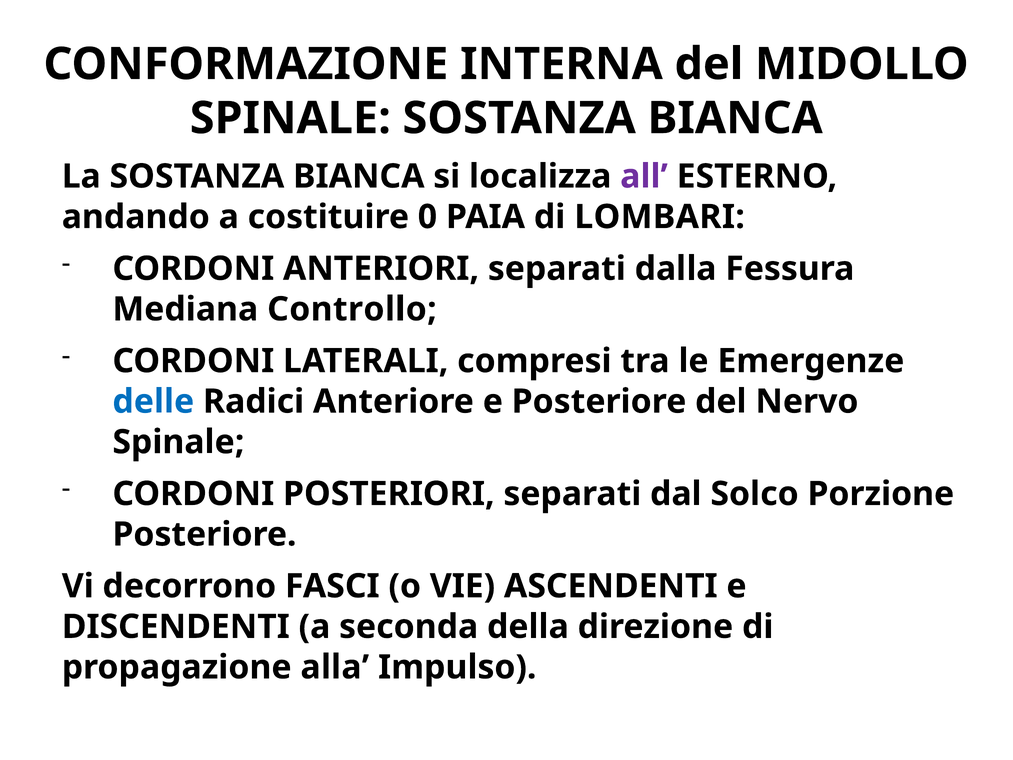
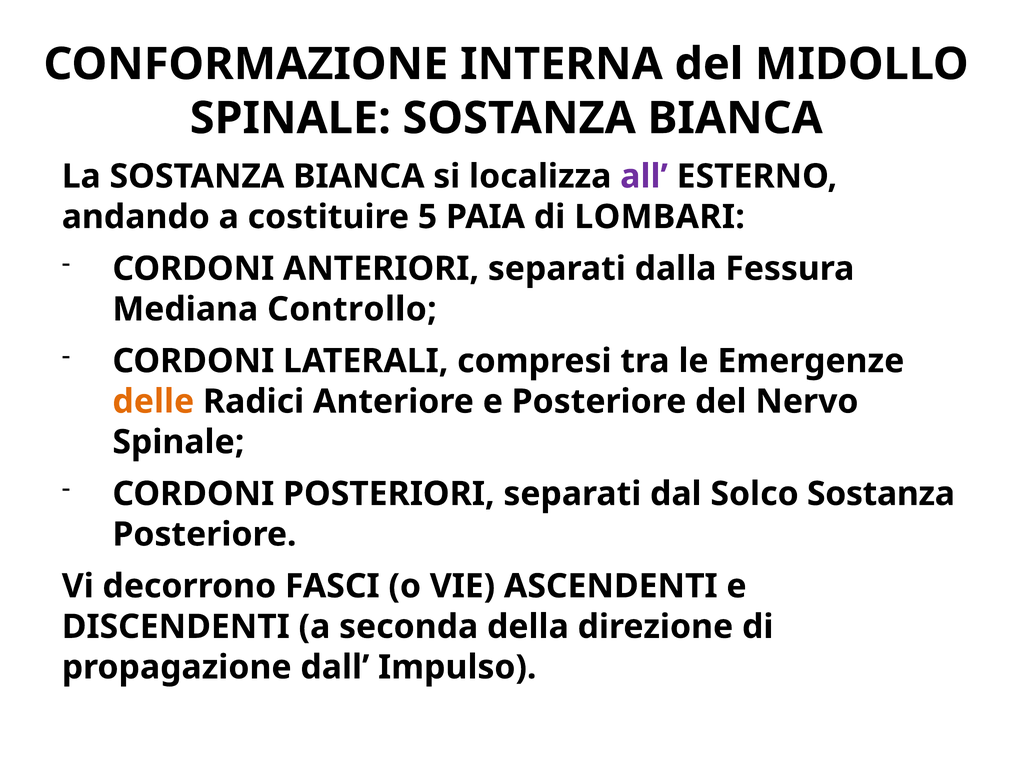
0: 0 -> 5 (427, 217)
delle colour: blue -> orange (153, 401)
Solco Porzione: Porzione -> Sostanza (881, 494)
alla: alla -> dall (335, 667)
